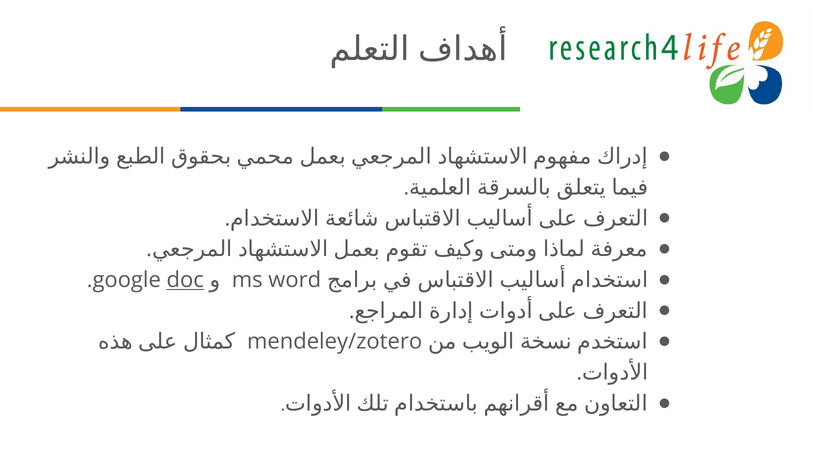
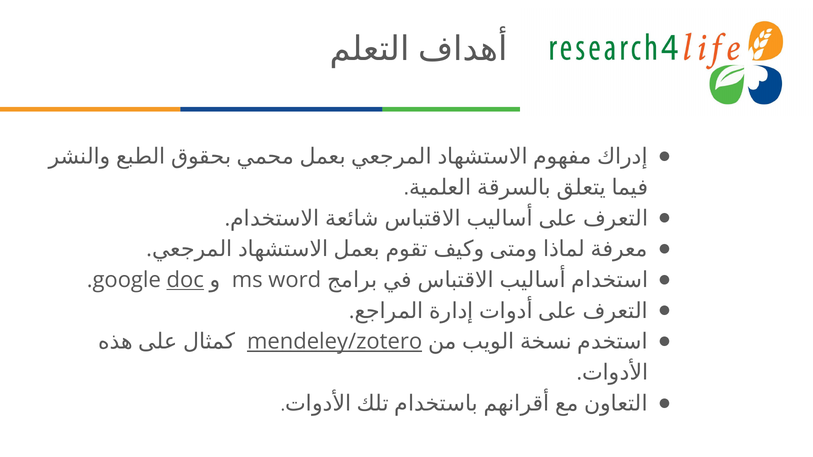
mendeley/zotero underline: none -> present (335, 342)
